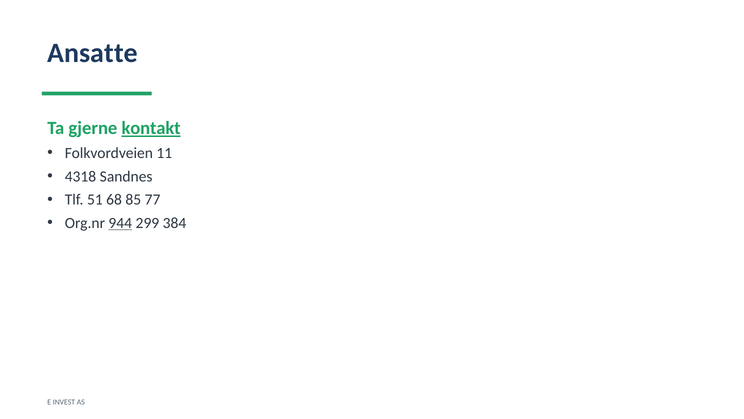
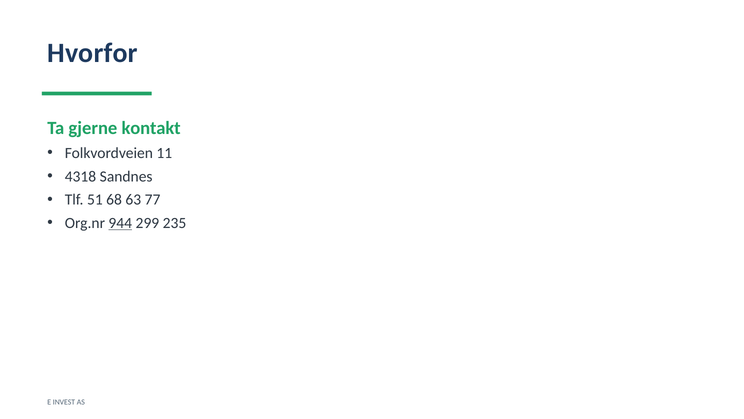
Ansatte: Ansatte -> Hvorfor (93, 53)
kontakt underline: present -> none (151, 128)
85: 85 -> 63 (133, 200)
384: 384 -> 235 (175, 223)
